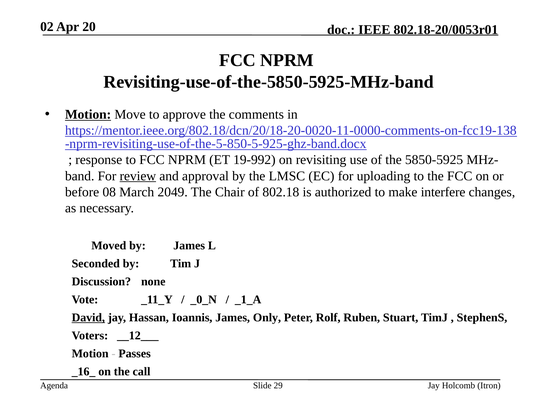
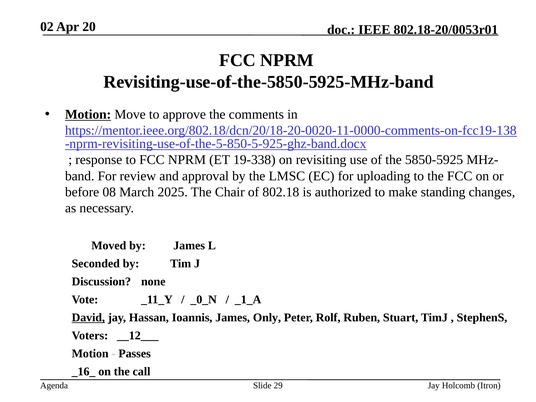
19-992: 19-992 -> 19-338 (254, 160)
review underline: present -> none (138, 176)
2049: 2049 -> 2025 (173, 192)
interfere: interfere -> standing (443, 192)
